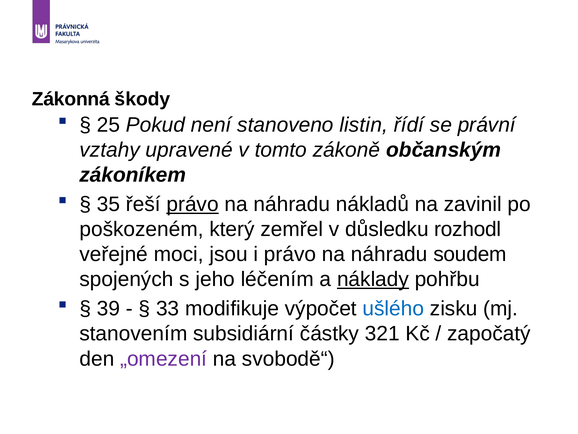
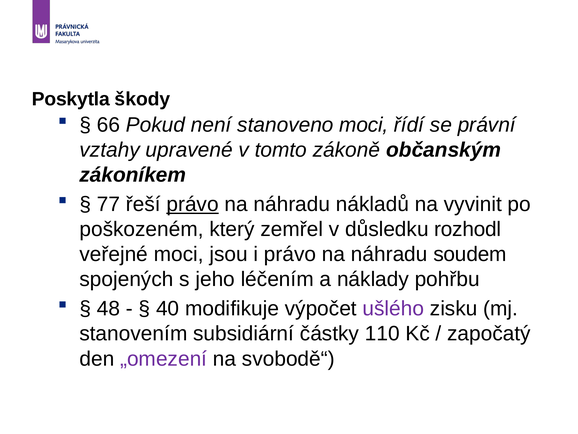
Zákonná: Zákonná -> Poskytla (71, 99)
25: 25 -> 66 (108, 125)
stanoveno listin: listin -> moci (364, 125)
35: 35 -> 77 (108, 204)
zavinil: zavinil -> vyvinit (473, 204)
náklady underline: present -> none (373, 279)
39: 39 -> 48 (108, 308)
33: 33 -> 40 (168, 308)
ušlého colour: blue -> purple (393, 308)
321: 321 -> 110 (382, 333)
